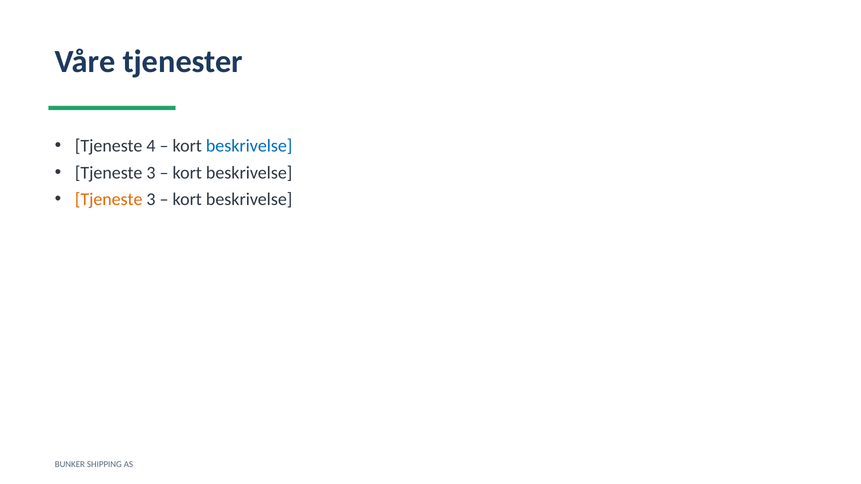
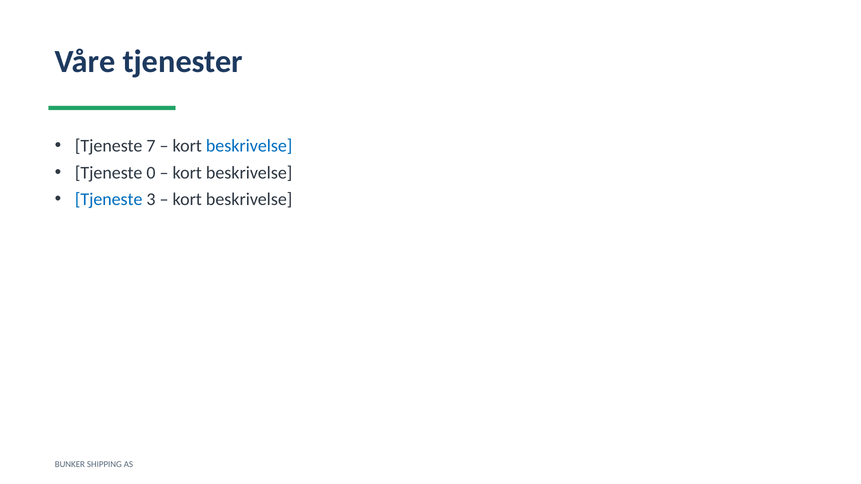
4: 4 -> 7 (151, 146)
3: 3 -> 0 (151, 173)
Tjeneste colour: orange -> blue (109, 200)
